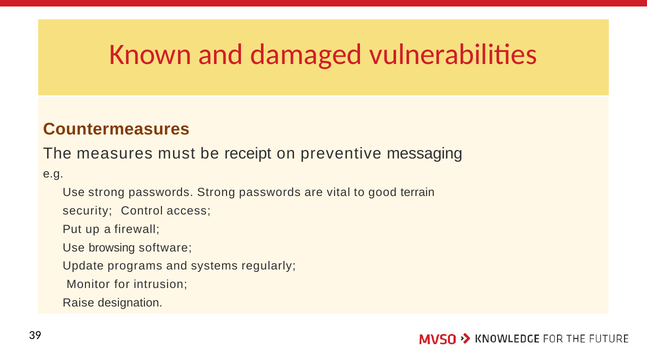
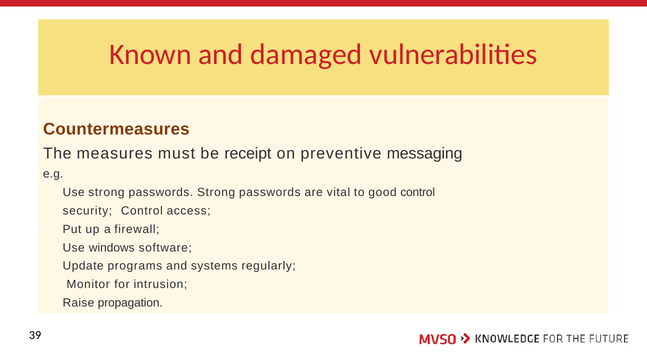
good terrain: terrain -> control (418, 192)
browsing: browsing -> windows (112, 248)
designation: designation -> propagation (130, 303)
